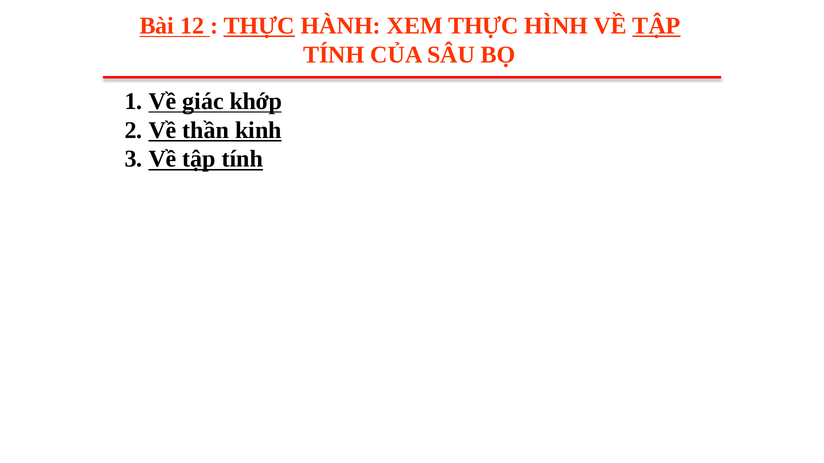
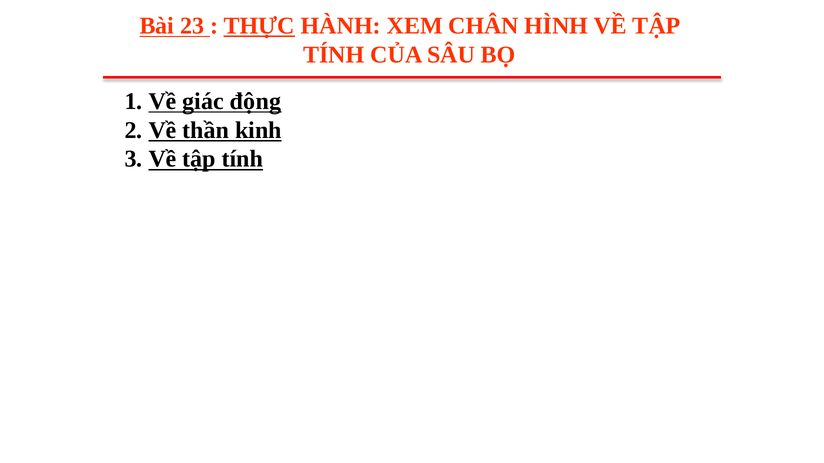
12: 12 -> 23 (192, 26)
XEM THỰC: THỰC -> CHÂN (483, 26)
TẬP underline: present -> none (657, 26)
khớp: khớp -> động (256, 102)
